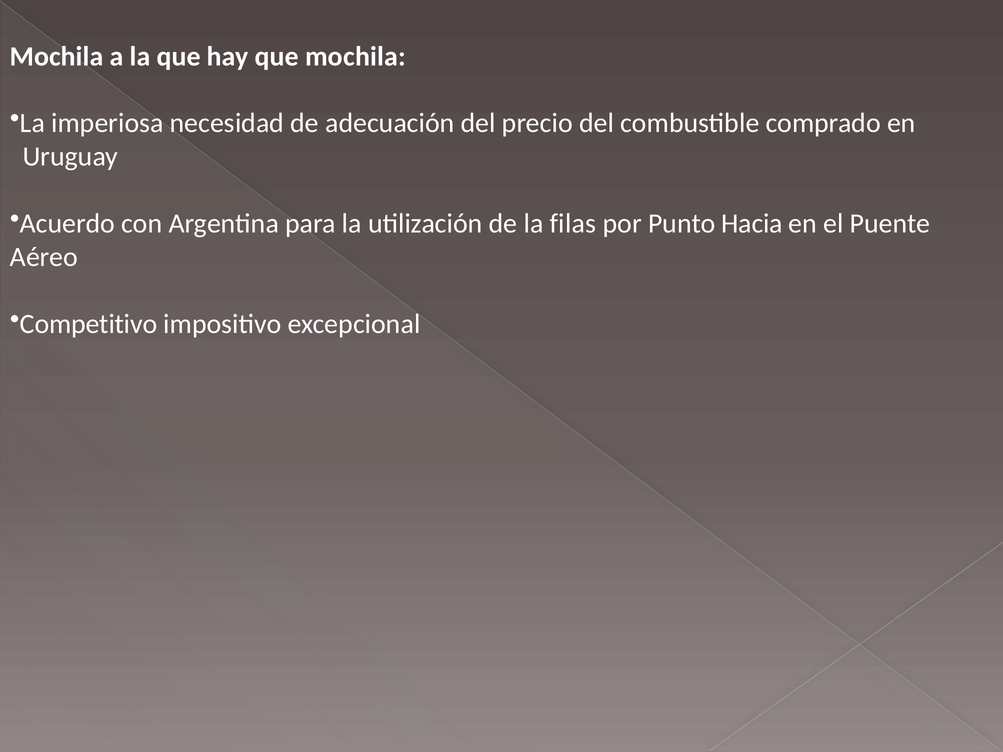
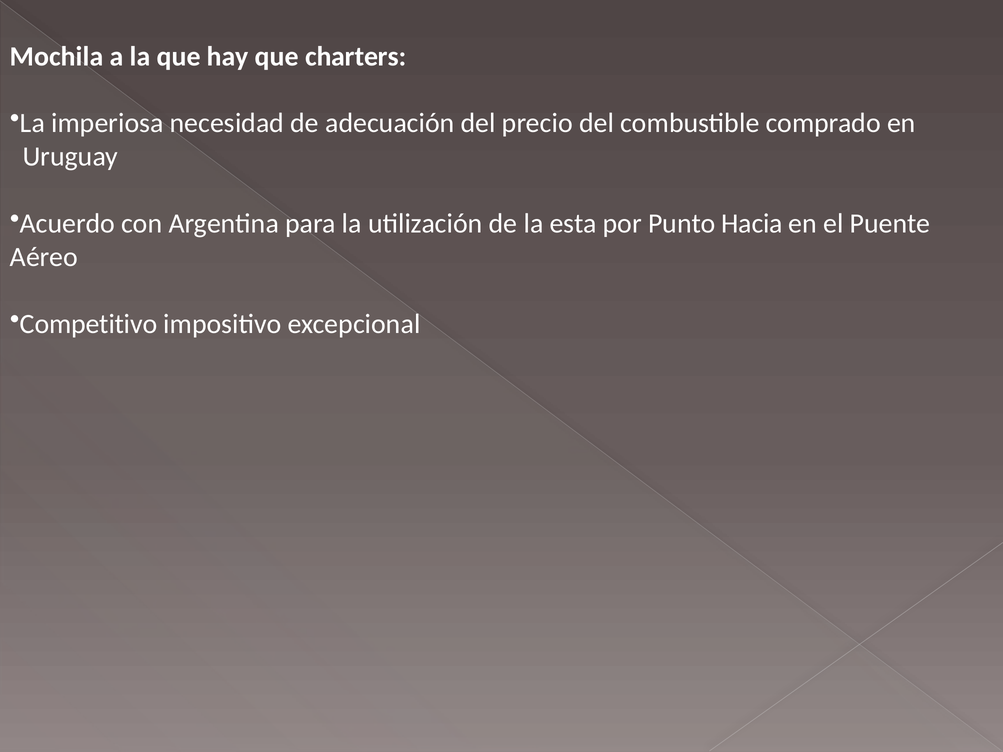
que mochila: mochila -> charters (356, 56)
filas: filas -> esta (573, 224)
